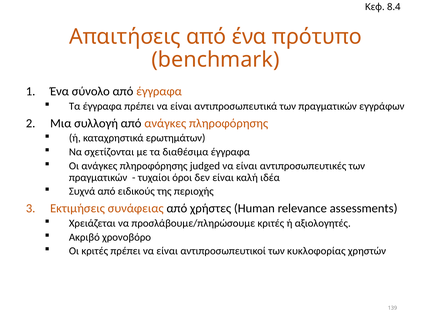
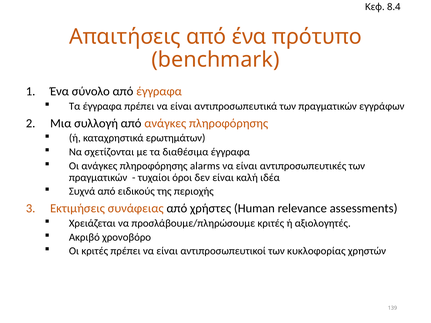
judged: judged -> alarms (205, 166)
